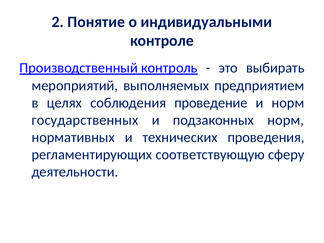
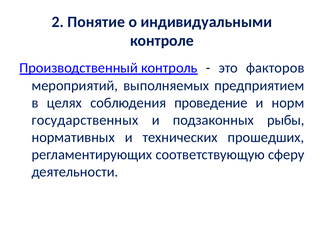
выбирать: выбирать -> факторов (275, 68)
подзаконных норм: норм -> рыбы (286, 120)
проведения: проведения -> прошедших (266, 137)
